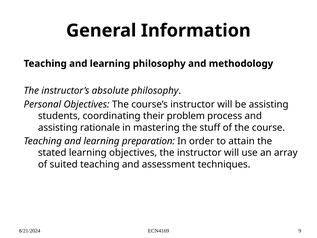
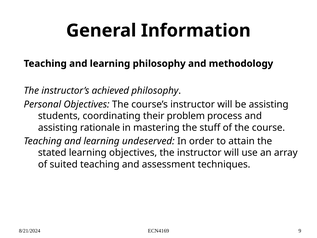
absolute: absolute -> achieved (110, 91)
preparation: preparation -> undeserved (148, 141)
